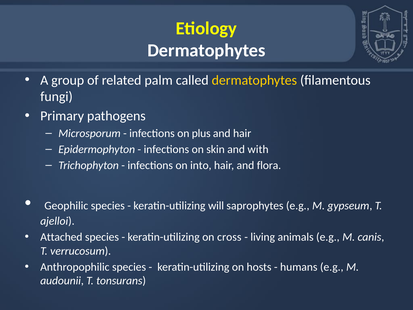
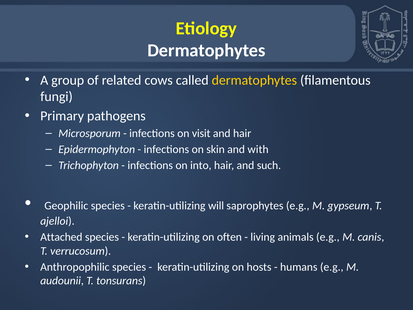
palm: palm -> cows (159, 80)
plus: plus -> visit (201, 133)
flora: flora -> such (269, 165)
cross: cross -> often (229, 237)
